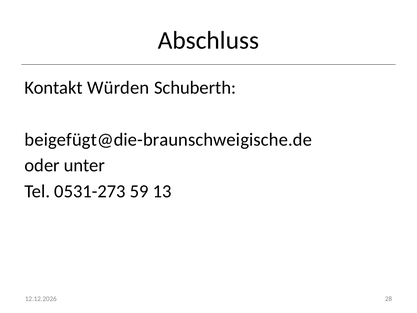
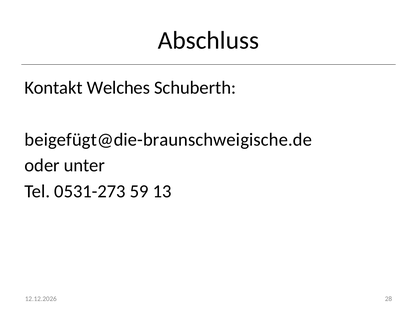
Würden: Würden -> Welches (118, 87)
